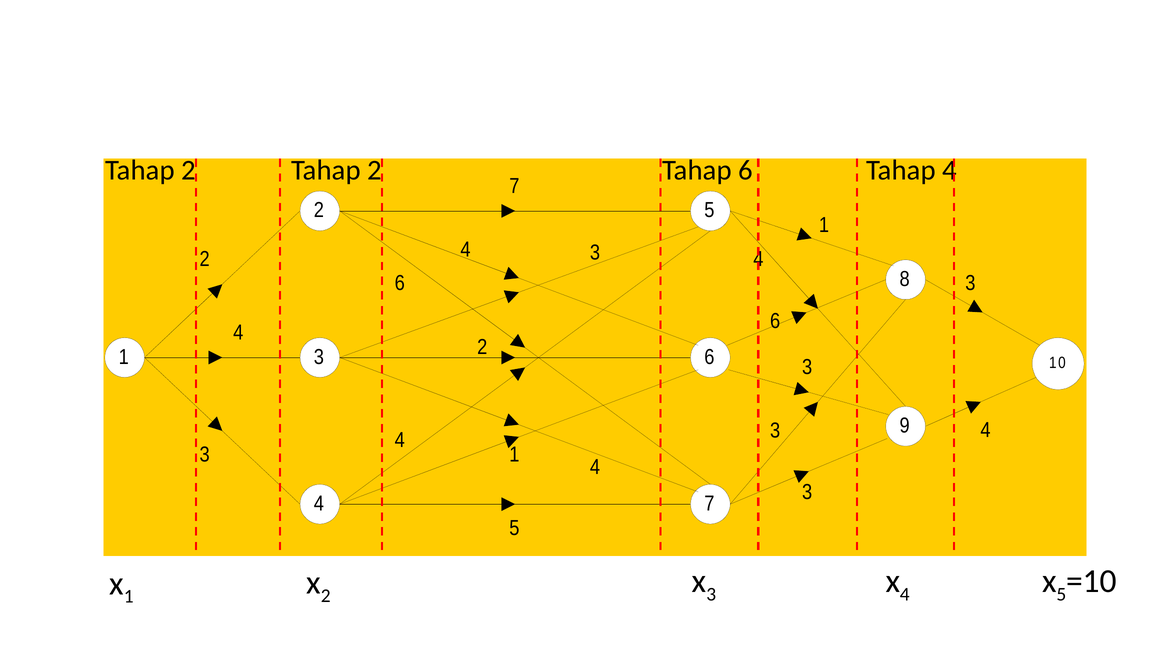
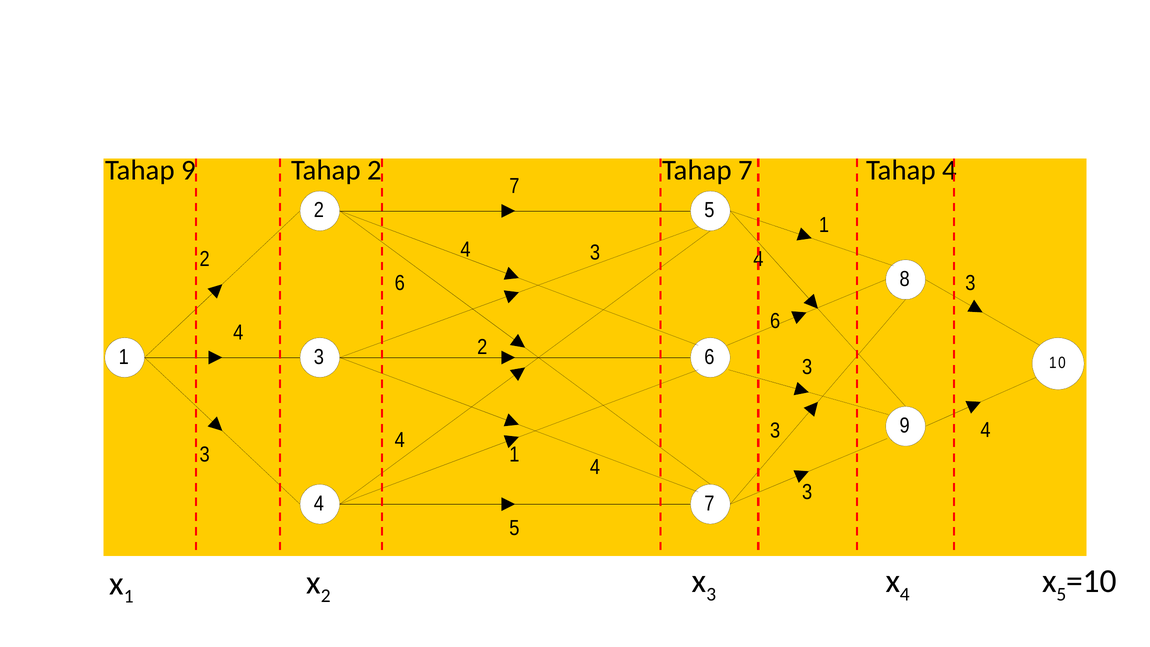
2: 2 -> 9 (188, 170)
Tahap 6: 6 -> 7 (745, 170)
